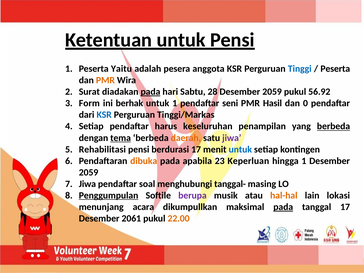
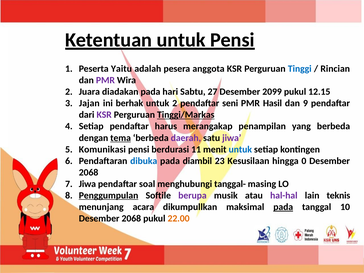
Peserta: Peserta -> Rincian (335, 69)
PMR colour: orange -> purple (105, 80)
Surat: Surat -> Juara (89, 92)
pada underline: present -> none (150, 92)
28: 28 -> 27 (213, 92)
2059: 2059 -> 2099 (272, 92)
56.92: 56.92 -> 12.15 (319, 92)
Form: Form -> Jajan (89, 103)
untuk 1: 1 -> 2 (175, 103)
0: 0 -> 9 (305, 103)
KSR colour: blue -> purple (104, 115)
Tinggi/Markas underline: none -> present (186, 115)
keseluruhan: keseluruhan -> merangakap (208, 126)
berbeda underline: present -> none (334, 126)
daerah colour: orange -> purple (186, 138)
Rehabilitasi: Rehabilitasi -> Komunikasi (102, 149)
berdurasi 17: 17 -> 11 (196, 149)
dibuka colour: orange -> blue (144, 161)
apabila: apabila -> diambil (197, 161)
Keperluan: Keperluan -> Kesusilaan (248, 161)
hingga 1: 1 -> 0 (304, 161)
2059: 2059 -> 2068 (89, 172)
hal-hal colour: orange -> purple (284, 195)
lokasi: lokasi -> teknis (338, 195)
tanggal 17: 17 -> 10 (345, 207)
2061: 2061 -> 2068 (131, 218)
